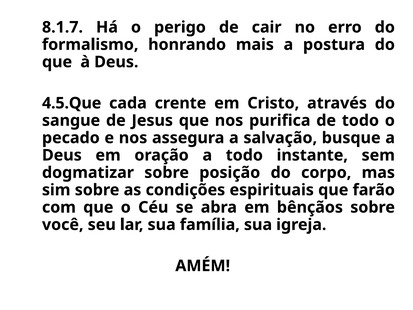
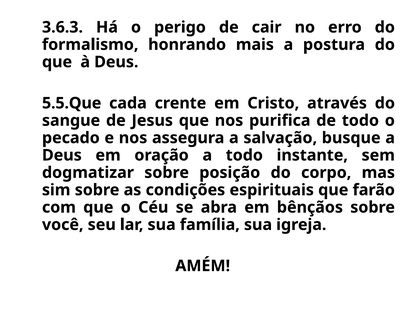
8.1.7: 8.1.7 -> 3.6.3 (62, 27)
4.5.Que: 4.5.Que -> 5.5.Que (72, 103)
